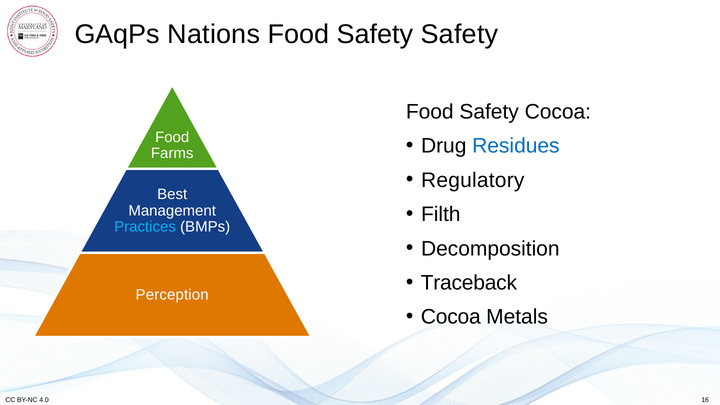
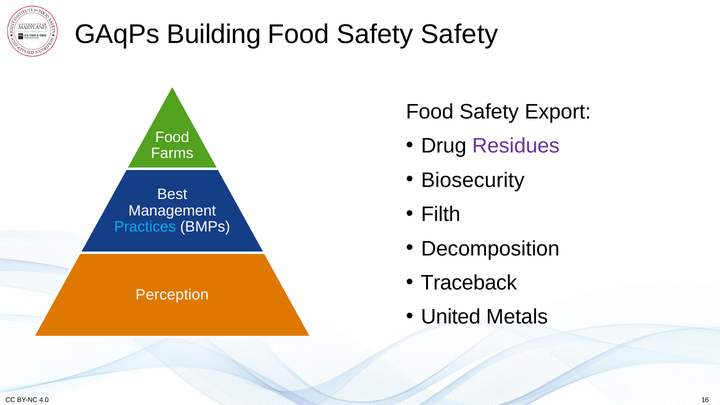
Nations: Nations -> Building (214, 35)
Safety Cocoa: Cocoa -> Export (558, 112)
Residues colour: blue -> purple (516, 146)
Regulatory: Regulatory -> Biosecurity (473, 180)
Cocoa: Cocoa -> United (451, 317)
